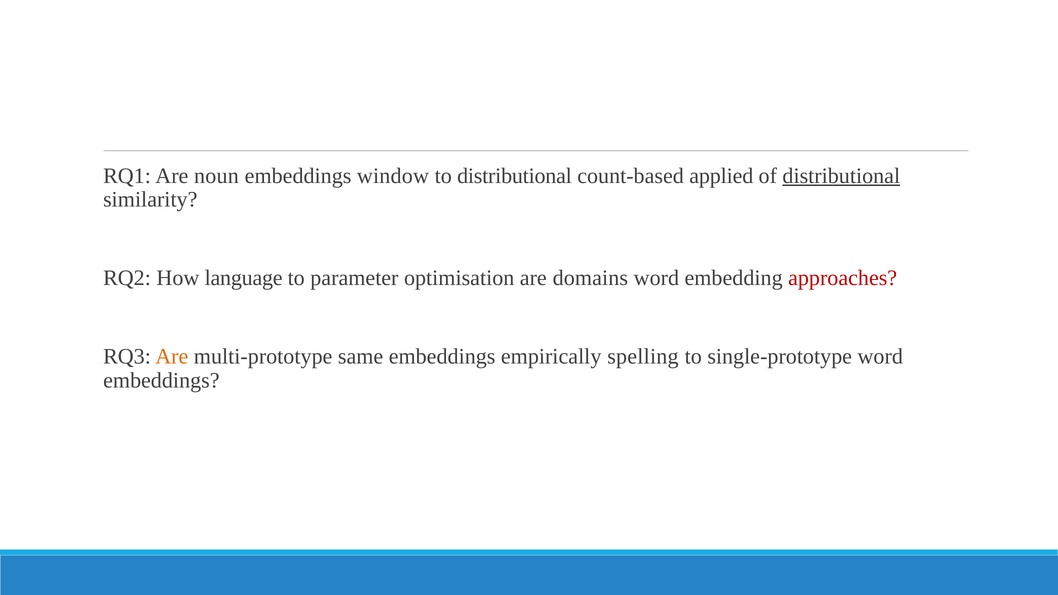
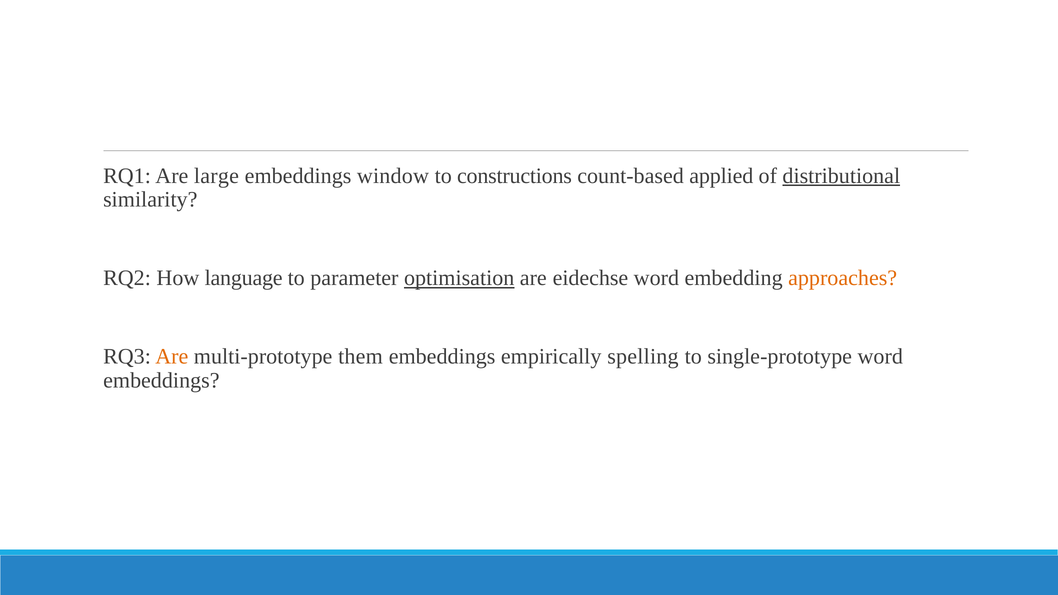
noun: noun -> large (216, 176)
to distributional: distributional -> constructions (514, 176)
optimisation underline: none -> present (459, 278)
domains: domains -> eidechse (590, 278)
approaches colour: red -> orange (843, 278)
same: same -> them (360, 357)
